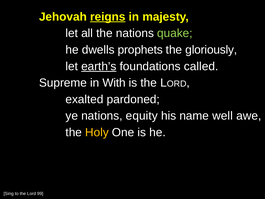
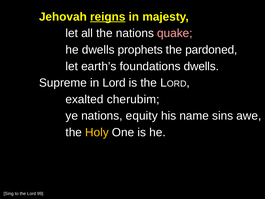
quake colour: light green -> pink (175, 33)
gloriously: gloriously -> pardoned (211, 50)
earth’s underline: present -> none (99, 66)
foundations called: called -> dwells (201, 66)
in With: With -> Lord (114, 83)
pardoned: pardoned -> cherubim (133, 99)
well: well -> sins (223, 116)
